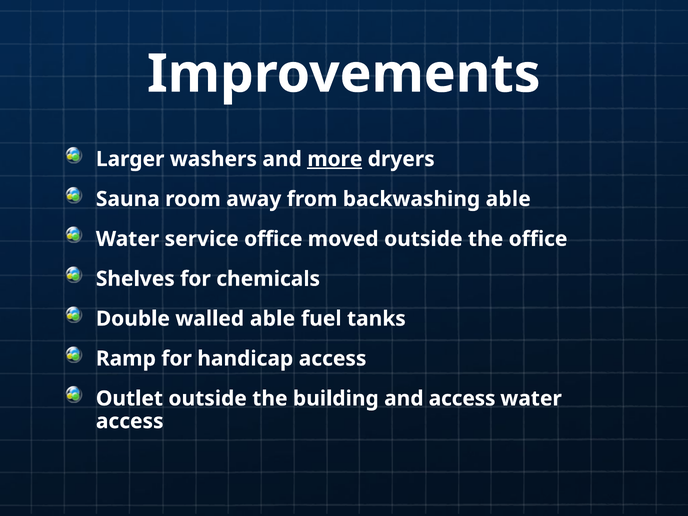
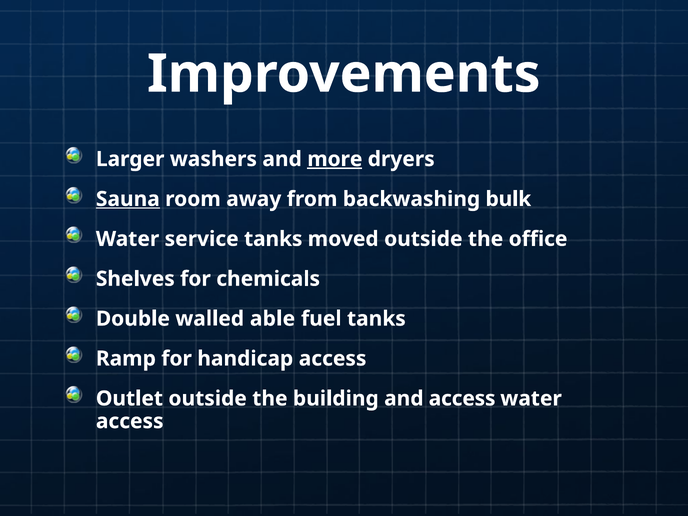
Sauna underline: none -> present (128, 199)
backwashing able: able -> bulk (508, 199)
service office: office -> tanks (273, 239)
